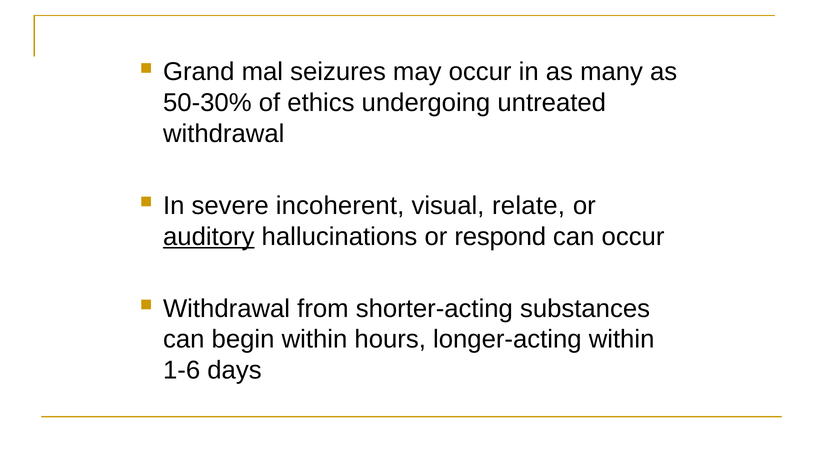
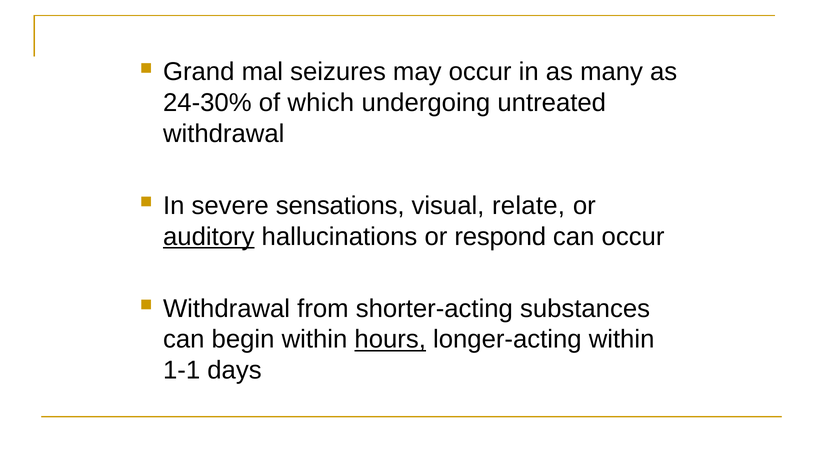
50-30%: 50-30% -> 24-30% (207, 103)
ethics: ethics -> which (321, 103)
incoherent: incoherent -> sensations (340, 206)
hours underline: none -> present (390, 339)
1-6: 1-6 -> 1-1 (182, 370)
